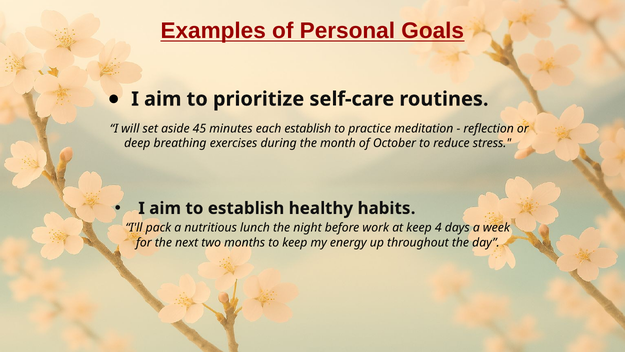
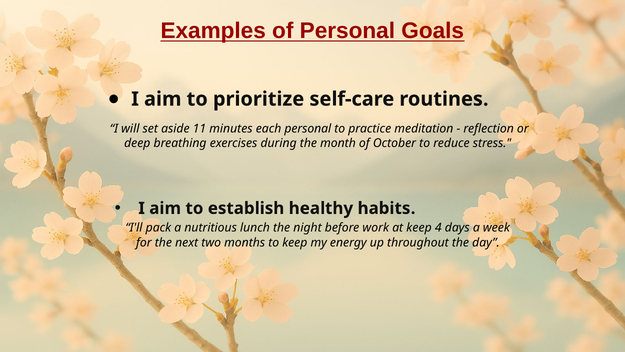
45: 45 -> 11 (199, 128)
each establish: establish -> personal (308, 128)
